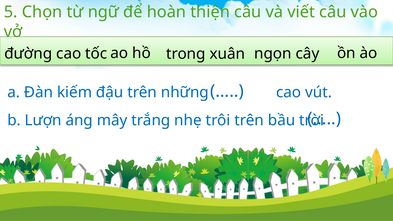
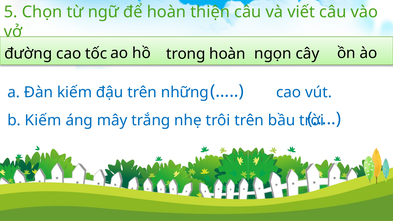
trong xuân: xuân -> hoàn (227, 54)
b Lượn: Lượn -> Kiếm (43, 120)
